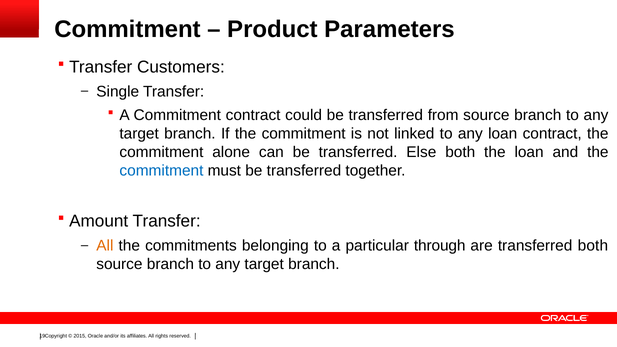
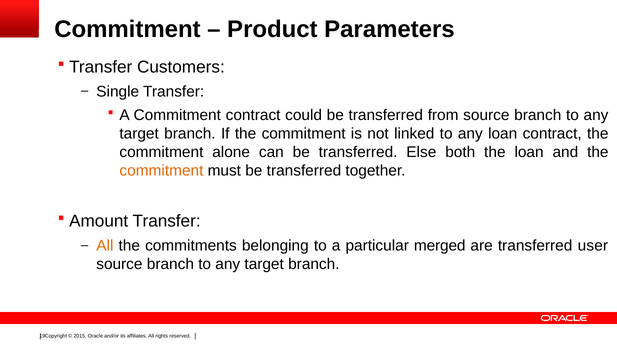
commitment colour: blue -> orange (161, 171)
through: through -> merged (440, 246)
transferred both: both -> user (593, 246)
